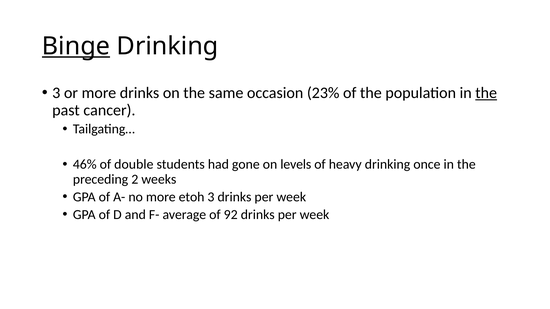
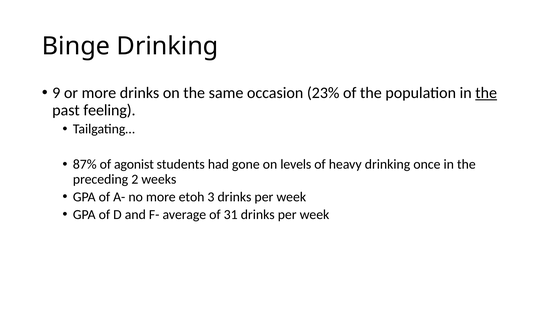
Binge underline: present -> none (76, 46)
3: 3 -> 9 (56, 93)
cancer: cancer -> feeling (109, 110)
46%: 46% -> 87% (85, 165)
double: double -> agonist (134, 165)
92: 92 -> 31 (231, 215)
